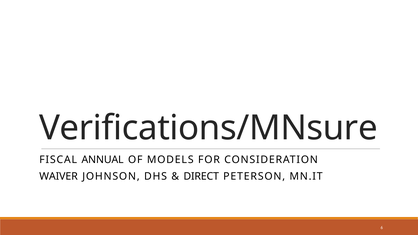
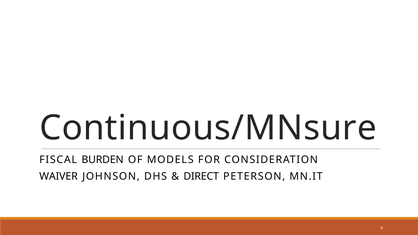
Verifications/MNsure: Verifications/MNsure -> Continuous/MNsure (208, 128)
ANNUAL: ANNUAL -> BURDEN (103, 160)
